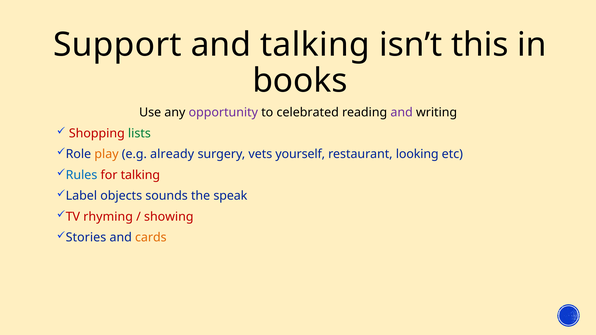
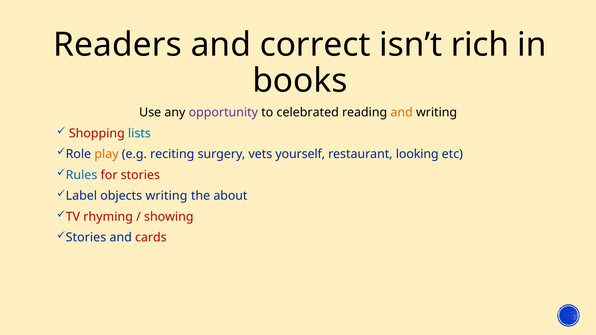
Support: Support -> Readers (118, 45)
and talking: talking -> correct (315, 45)
this: this -> rich (480, 45)
and colour: purple -> orange (402, 113)
lists colour: green -> blue (139, 133)
already: already -> reciting (172, 154)
for talking: talking -> stories (140, 175)
objects sounds: sounds -> writing (166, 196)
speak: speak -> about (230, 196)
cards colour: orange -> red (151, 238)
